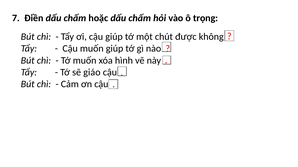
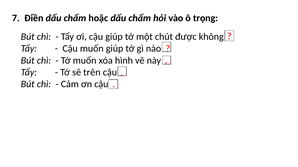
giáo: giáo -> trên (92, 73)
